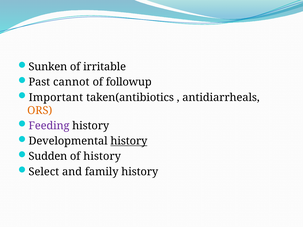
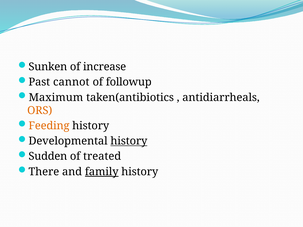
irritable: irritable -> increase (105, 67)
Important: Important -> Maximum (56, 98)
Feeding colour: purple -> orange (49, 126)
of history: history -> treated (102, 157)
Select: Select -> There (44, 172)
family underline: none -> present (102, 172)
